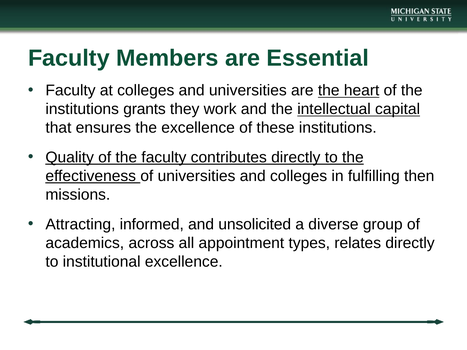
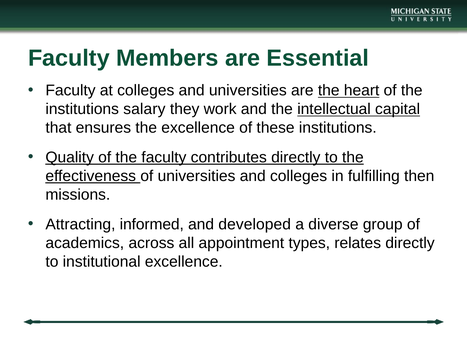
grants: grants -> salary (144, 109)
unsolicited: unsolicited -> developed (255, 224)
